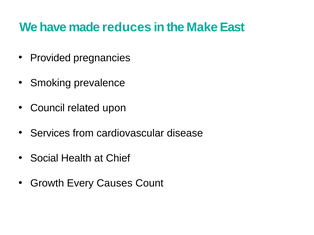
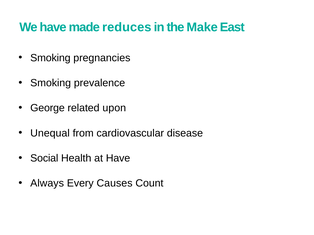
Provided: Provided -> Smoking (50, 58)
Council: Council -> George (48, 108)
Services: Services -> Unequal (50, 133)
at Chief: Chief -> Have (118, 158)
Growth: Growth -> Always (47, 184)
